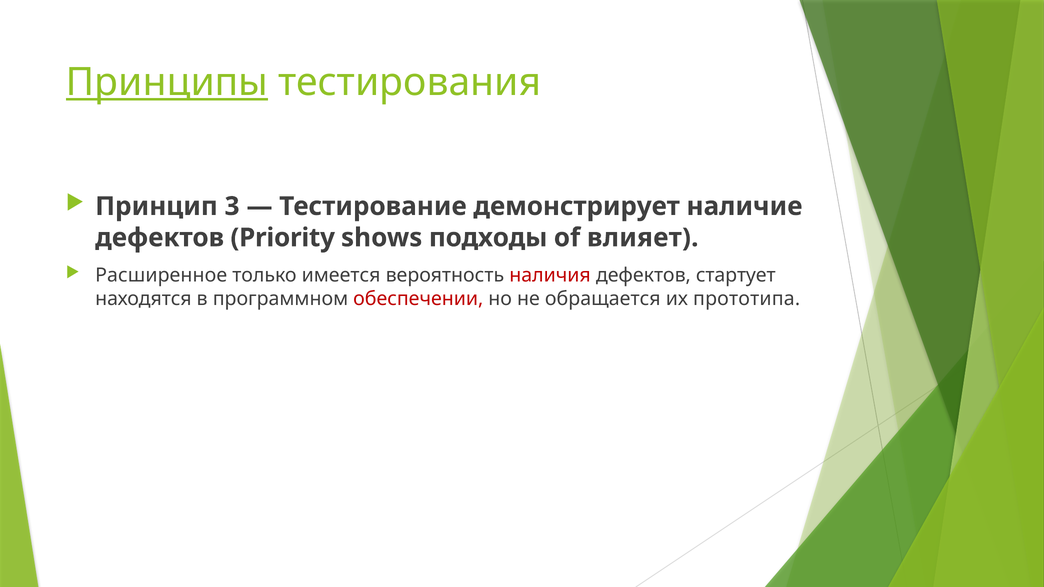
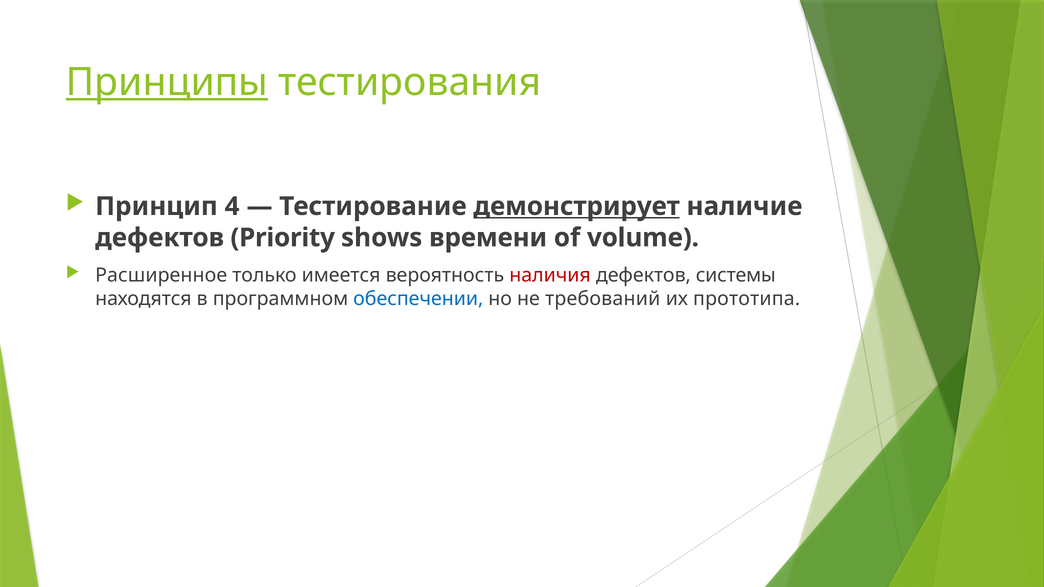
3: 3 -> 4 (232, 206)
демонстрирует underline: none -> present (577, 206)
подходы: подходы -> времени (488, 238)
влияет: влияет -> volume (643, 238)
стартует: стартует -> системы (736, 276)
обеспечении colour: red -> blue (418, 299)
обращается: обращается -> требований (603, 299)
